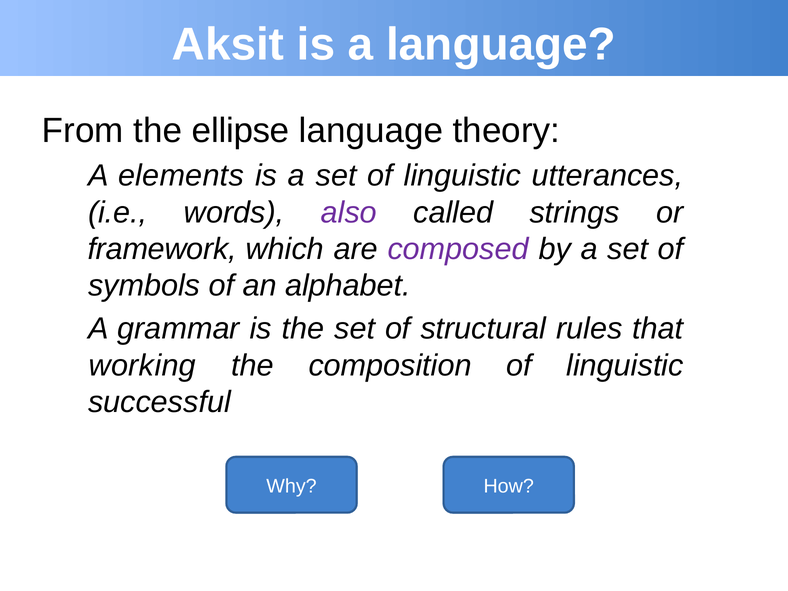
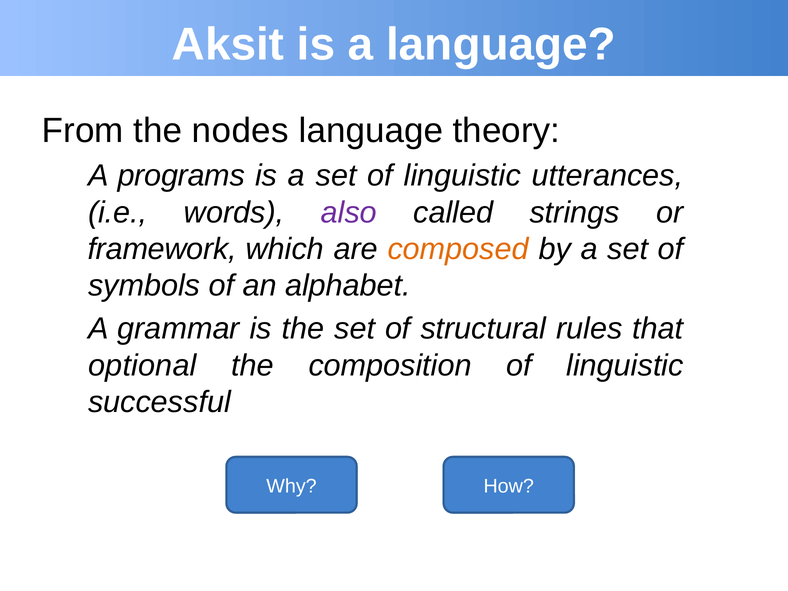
ellipse: ellipse -> nodes (240, 131)
elements: elements -> programs (181, 176)
composed colour: purple -> orange (458, 249)
working: working -> optional (142, 365)
